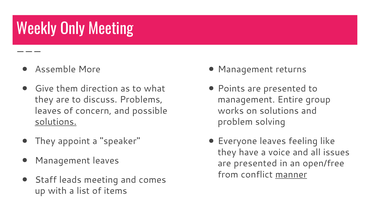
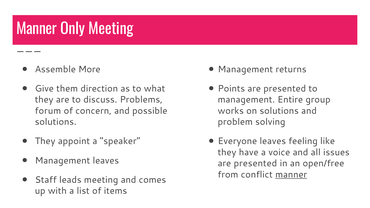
Weekly: Weekly -> Manner (37, 29)
leaves: leaves -> forum (48, 111)
solutions underline: present -> none (56, 122)
